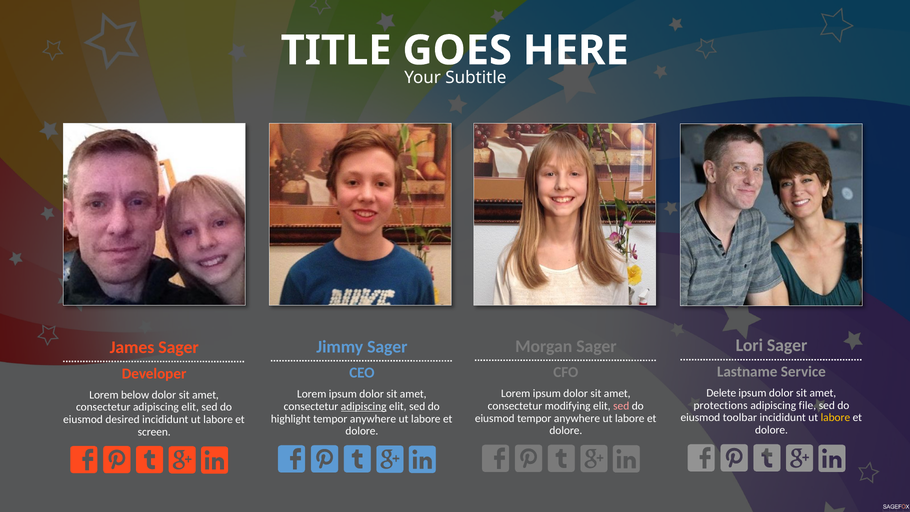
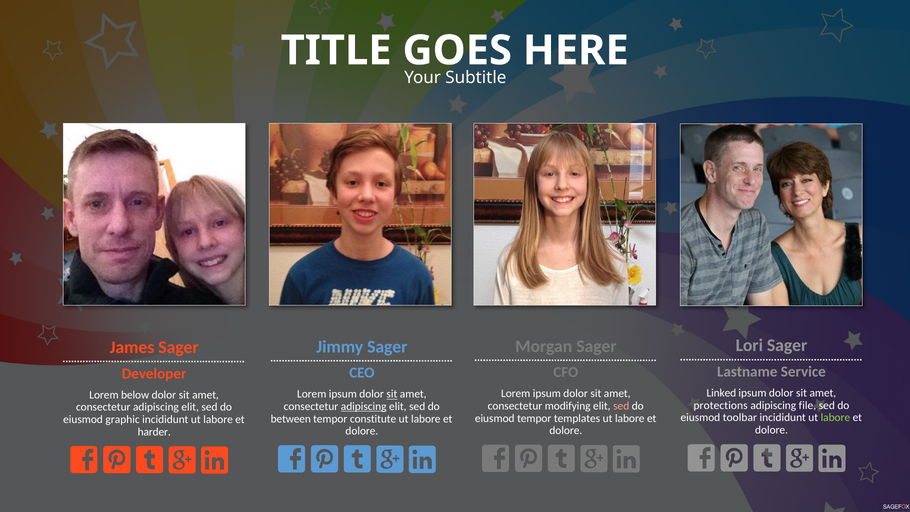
Delete: Delete -> Linked (721, 393)
sit underline: none -> present (392, 394)
labore colour: yellow -> light green (835, 418)
eiusmod tempor anywhere: anywhere -> templates (577, 418)
highlight: highlight -> between (291, 419)
anywhere: anywhere -> constitute (373, 419)
desired: desired -> graphic (123, 419)
screen: screen -> harder (154, 432)
